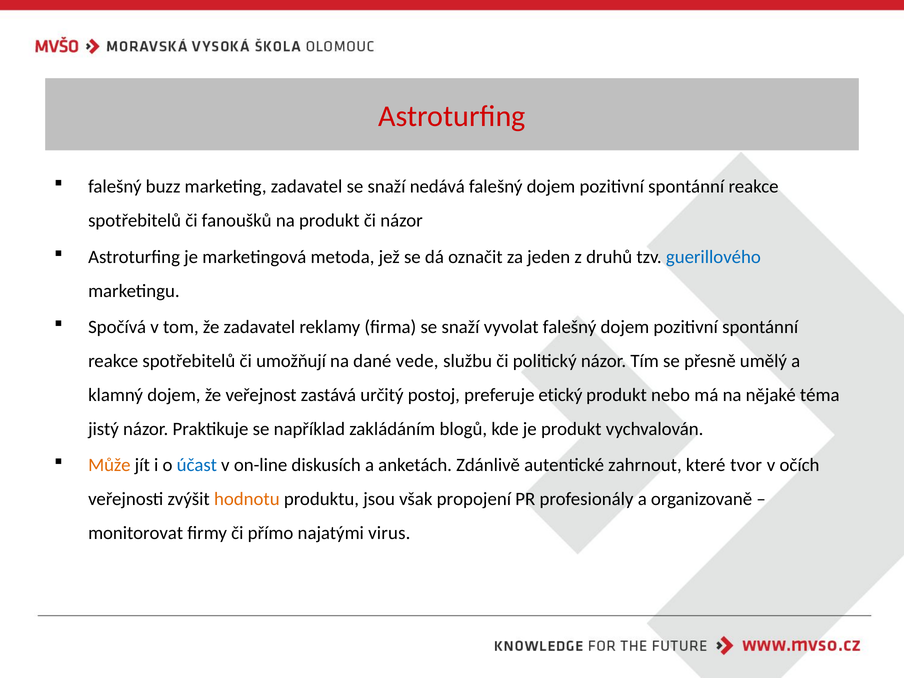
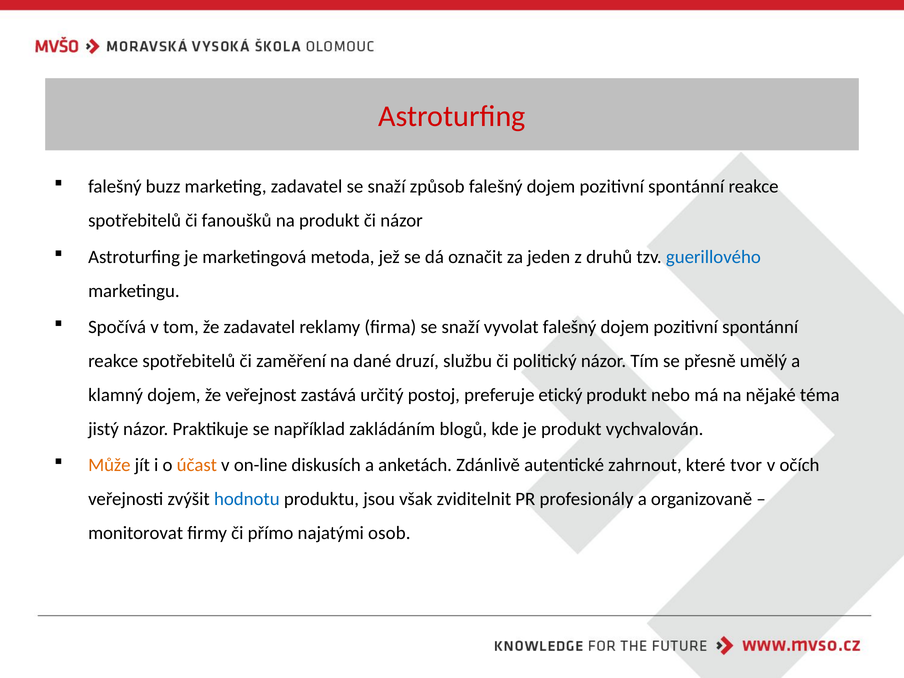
nedává: nedává -> způsob (437, 187)
umožňují: umožňují -> zaměření (291, 361)
vede: vede -> druzí (417, 361)
účast colour: blue -> orange (197, 465)
hodnotu colour: orange -> blue (247, 499)
propojení: propojení -> zviditelnit (474, 499)
virus: virus -> osob (389, 533)
